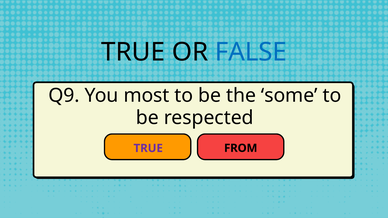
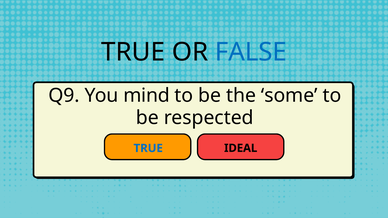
most: most -> mind (147, 96)
FROM: FROM -> IDEAL (241, 148)
TRUE colour: purple -> blue (148, 148)
